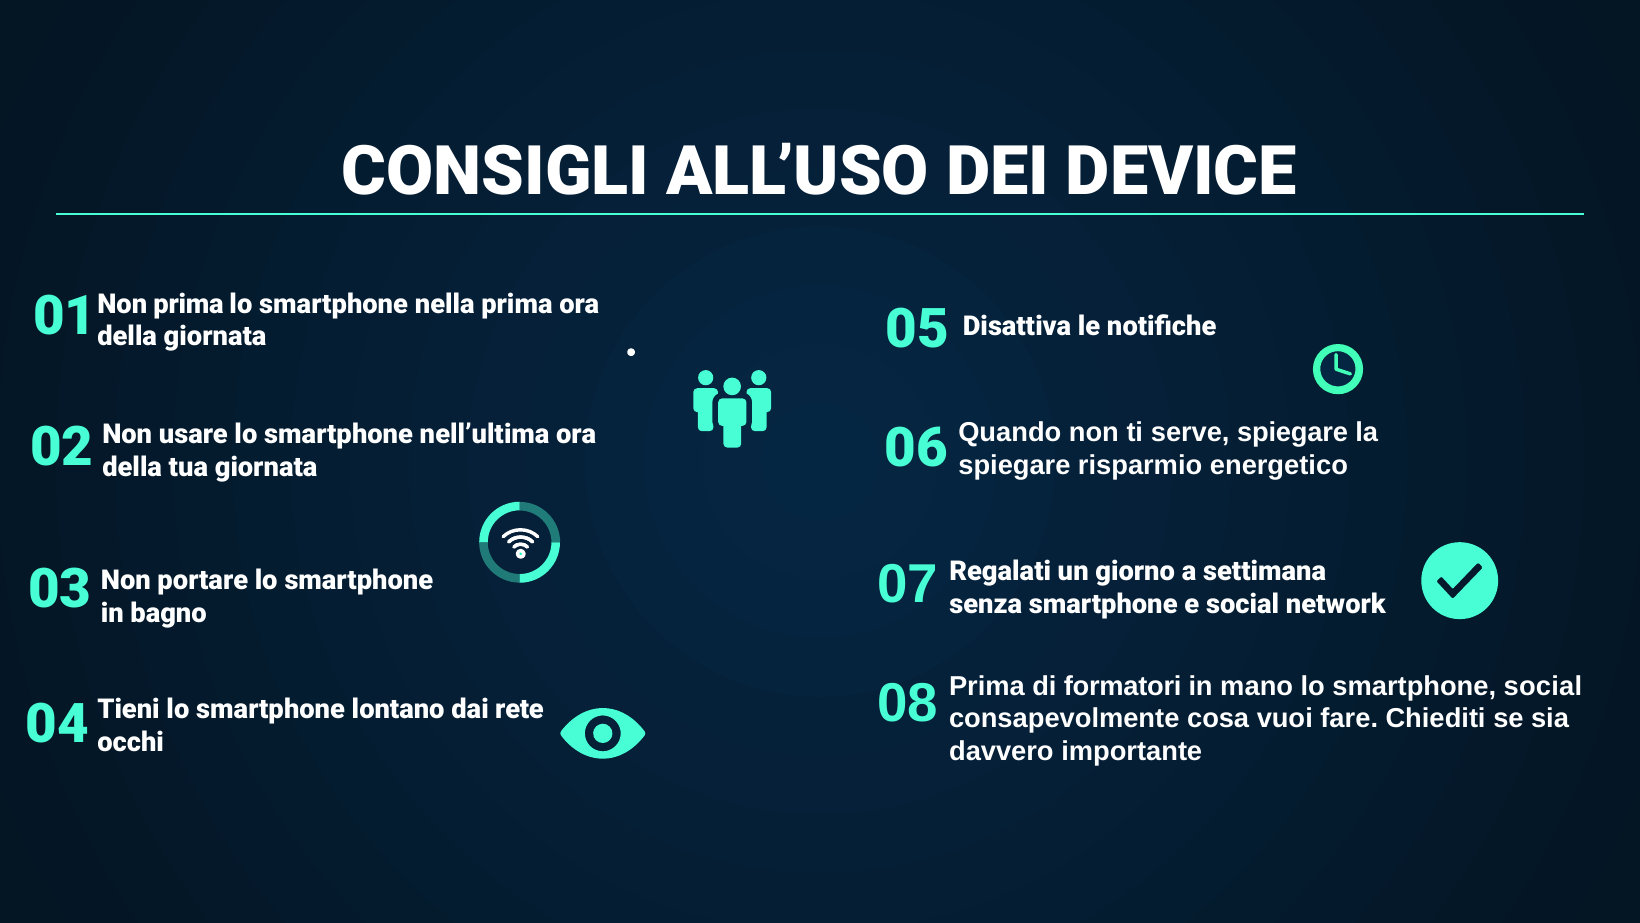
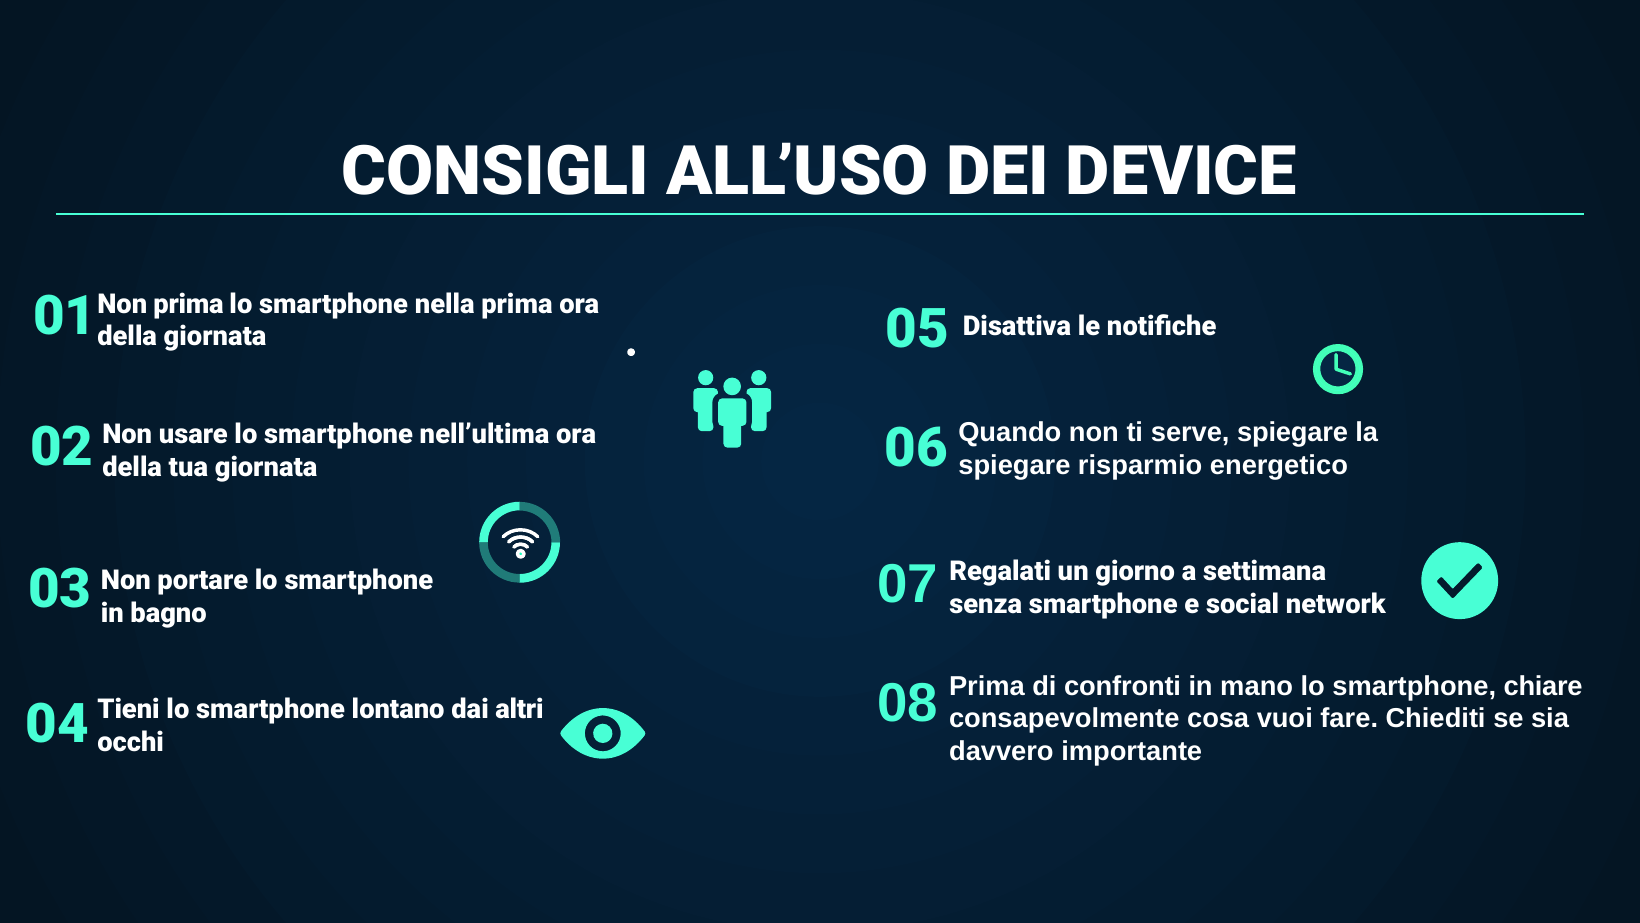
formatori: formatori -> confronti (1123, 686)
smartphone social: social -> chiare (1543, 686)
rete: rete -> altri (519, 709)
